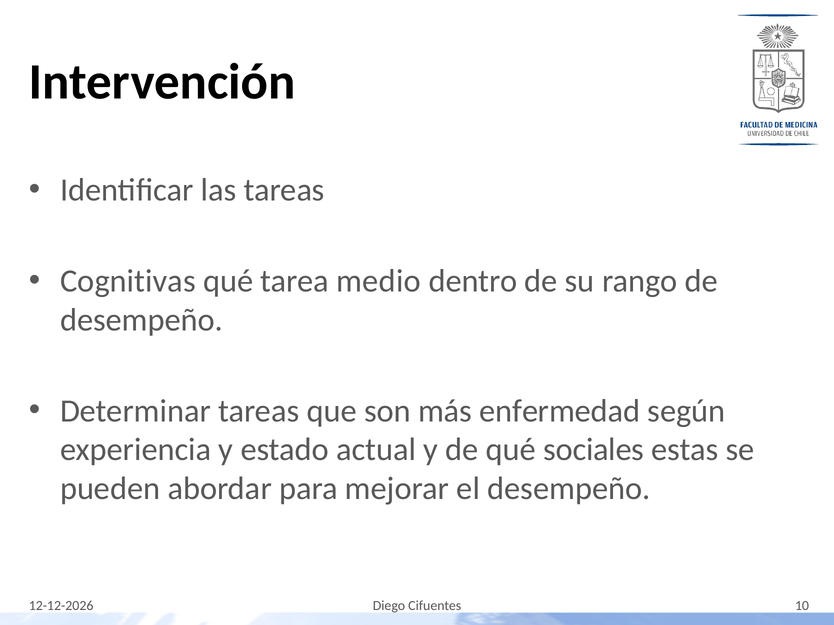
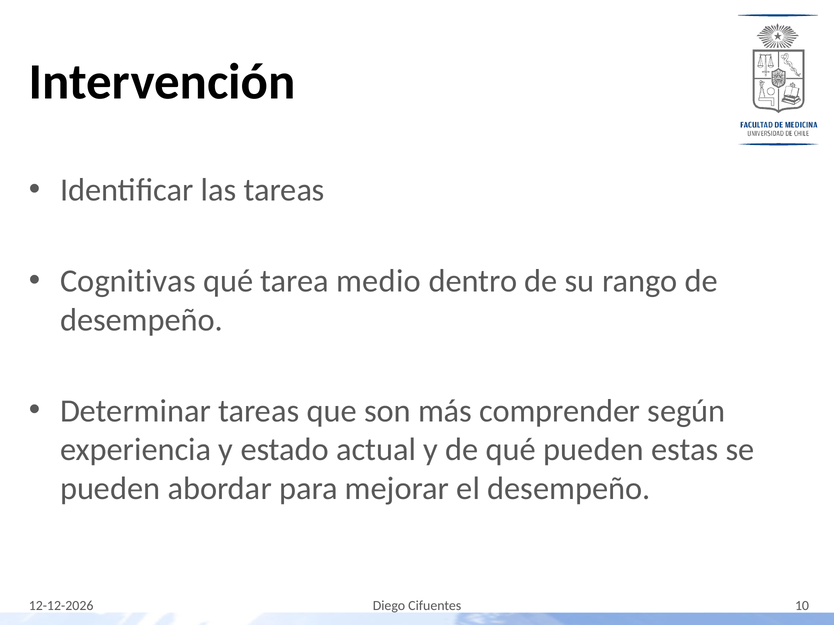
enfermedad: enfermedad -> comprender (560, 411)
qué sociales: sociales -> pueden (594, 450)
